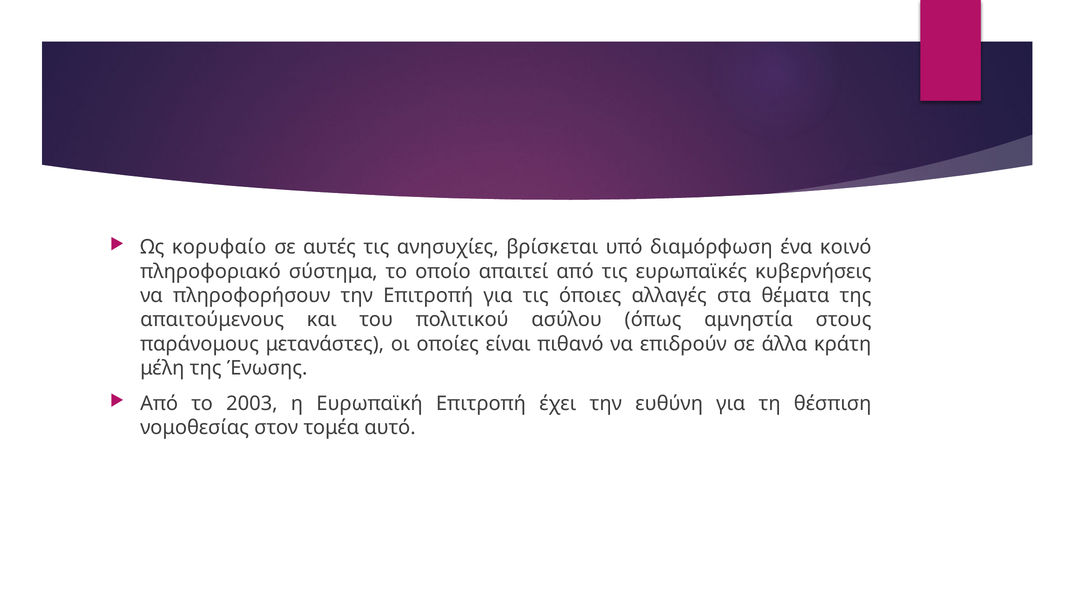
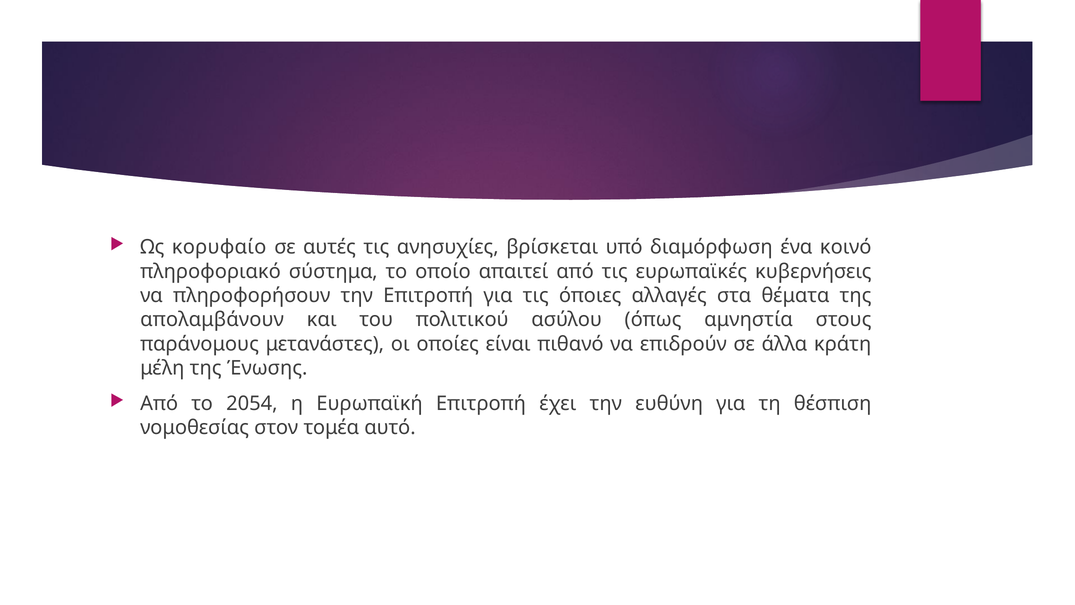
απαιτούμενους: απαιτούμενους -> απολαμβάνουν (212, 320)
2003: 2003 -> 2054 (252, 403)
